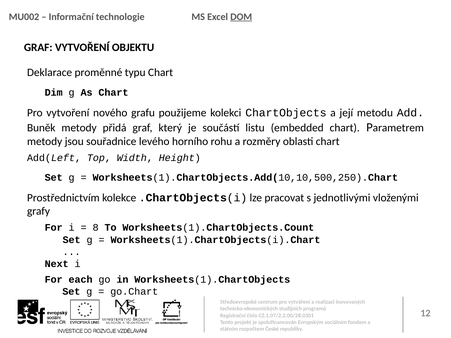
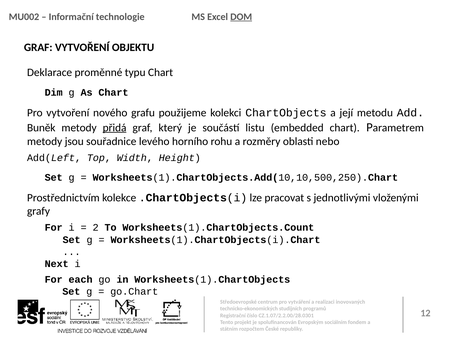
přidá underline: none -> present (115, 128)
oblasti chart: chart -> nebo (328, 142)
8: 8 -> 2 (96, 228)
